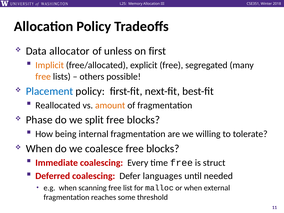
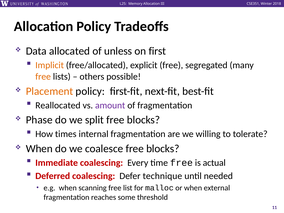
allocator: allocator -> allocated (70, 51)
Placement colour: blue -> orange (49, 91)
amount colour: orange -> purple (110, 105)
being: being -> times (66, 134)
struct: struct -> actual (214, 163)
languages: languages -> technique (162, 176)
